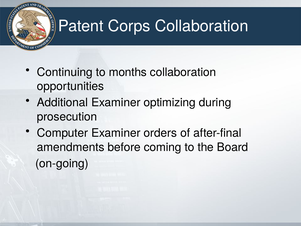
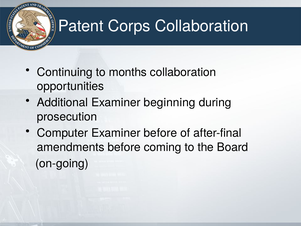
optimizing: optimizing -> beginning (170, 103)
Examiner orders: orders -> before (160, 133)
